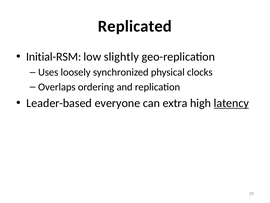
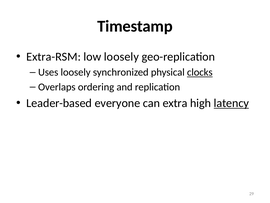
Replicated: Replicated -> Timestamp (135, 26)
Initial-RSM: Initial-RSM -> Extra-RSM (54, 57)
low slightly: slightly -> loosely (121, 57)
clocks underline: none -> present (200, 72)
